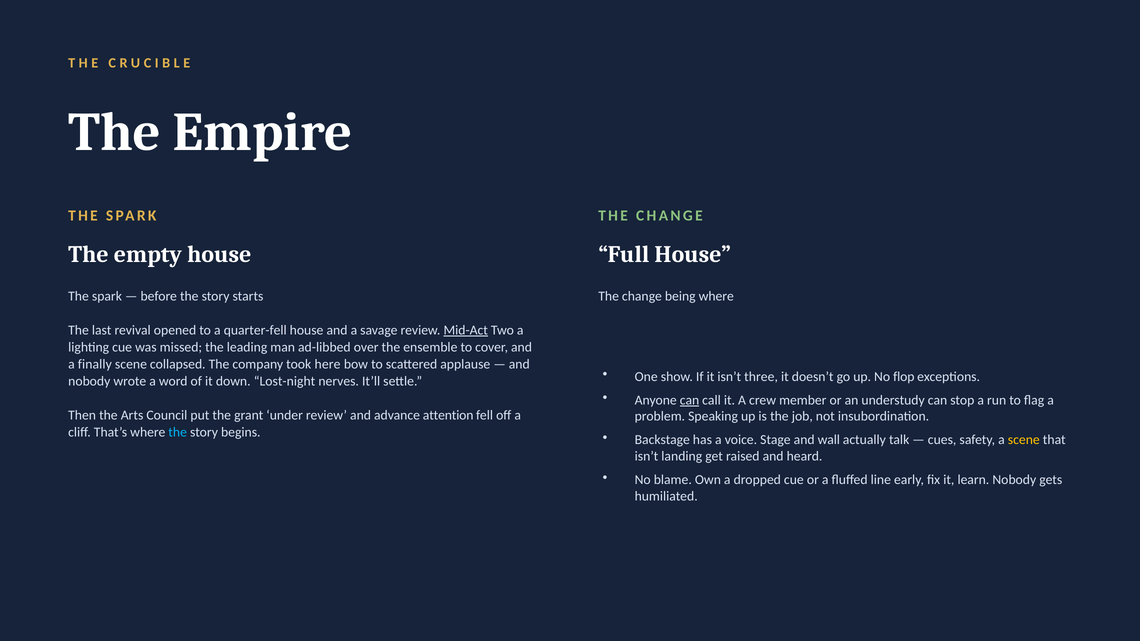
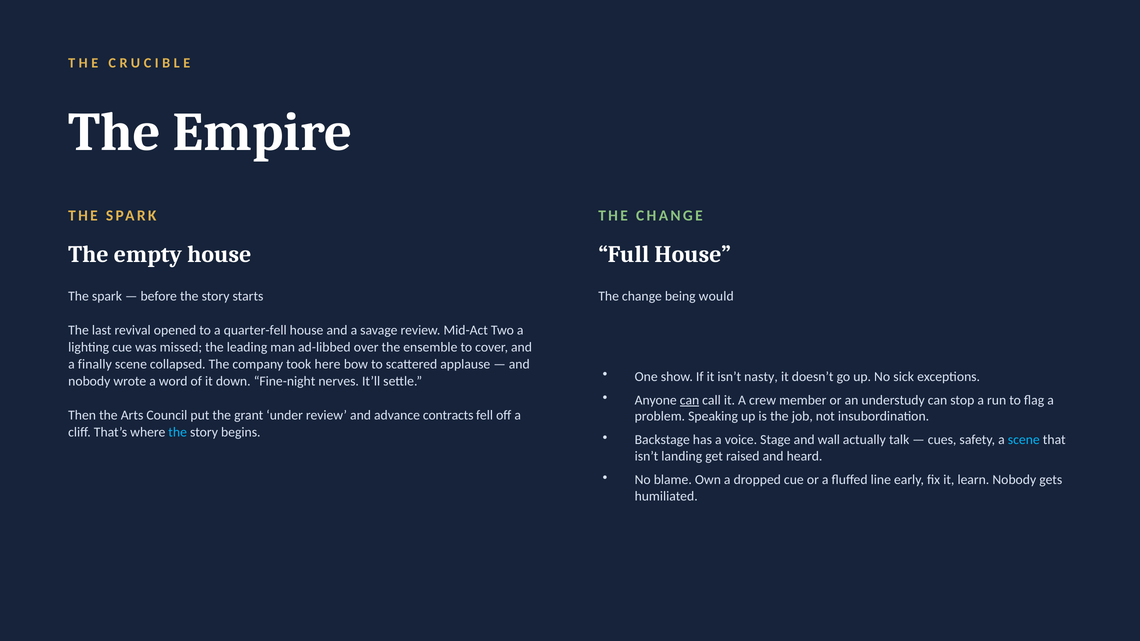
being where: where -> would (716, 296)
Mid-Act underline: present -> none (466, 330)
three: three -> nasty (761, 377)
flop: flop -> sick (904, 377)
Lost-night: Lost-night -> Fine-night (285, 381)
attention: attention -> contracts (448, 415)
scene colour: yellow -> light blue (1024, 440)
